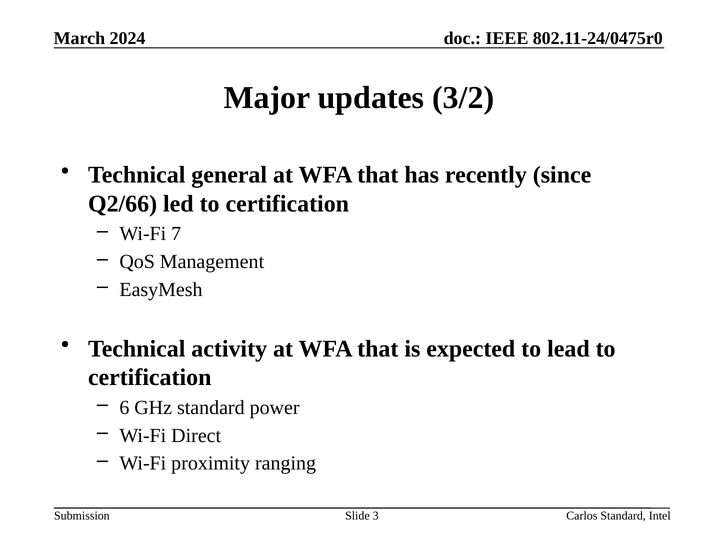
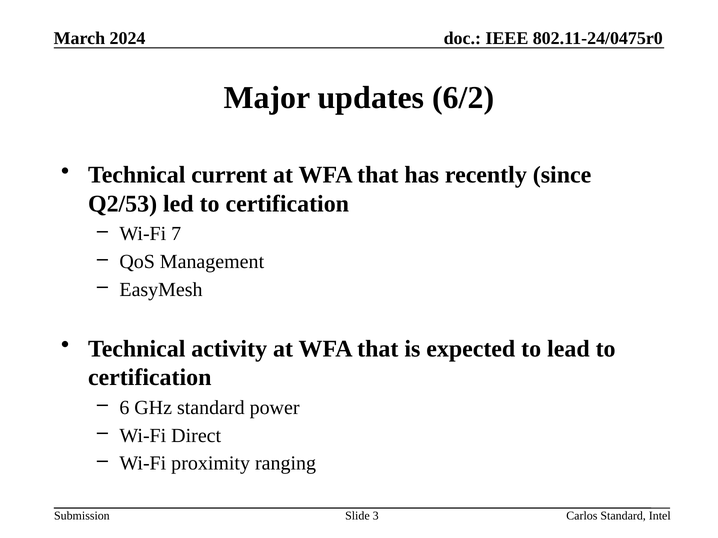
3/2: 3/2 -> 6/2 (463, 98)
general: general -> current (229, 175)
Q2/66: Q2/66 -> Q2/53 (123, 204)
